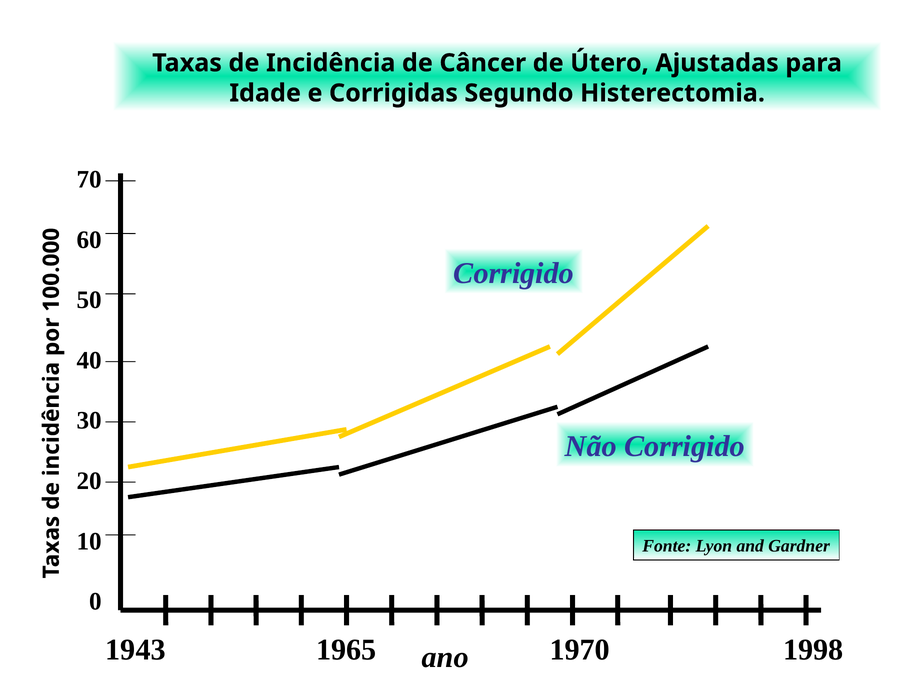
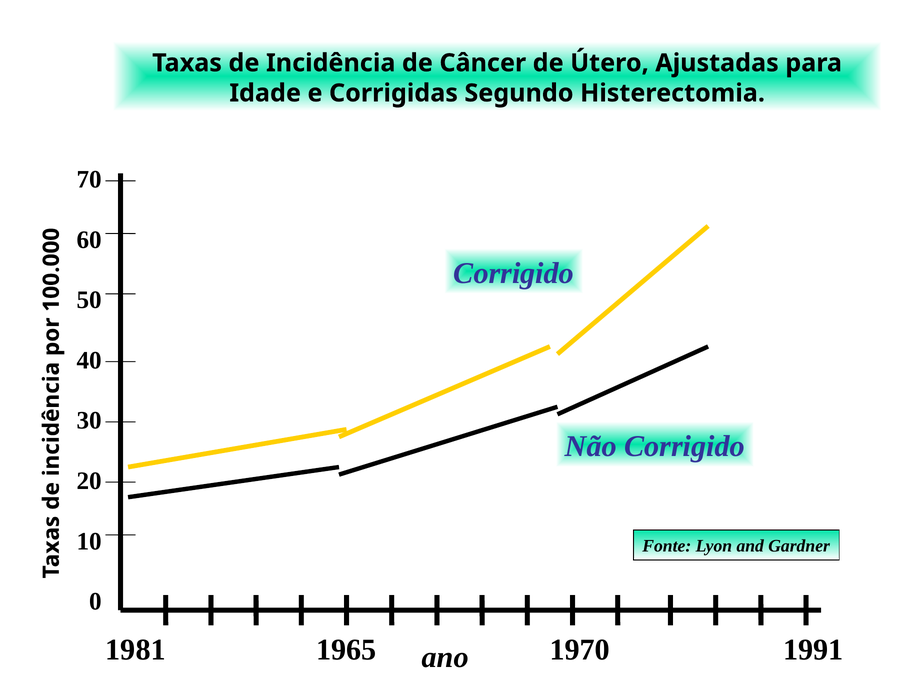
1943: 1943 -> 1981 (136, 650)
1998: 1998 -> 1991 (813, 650)
